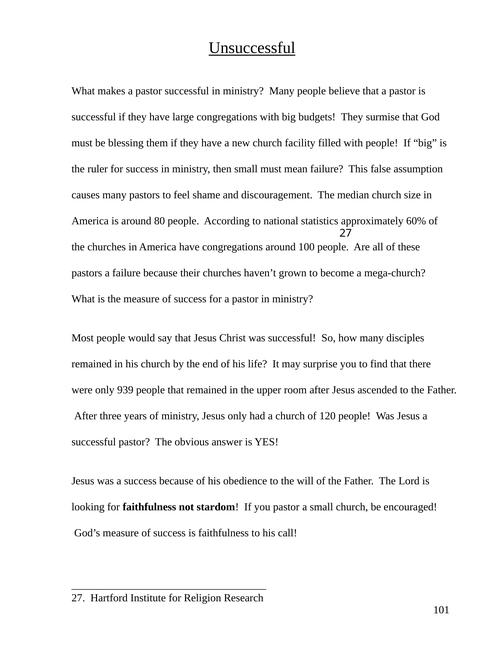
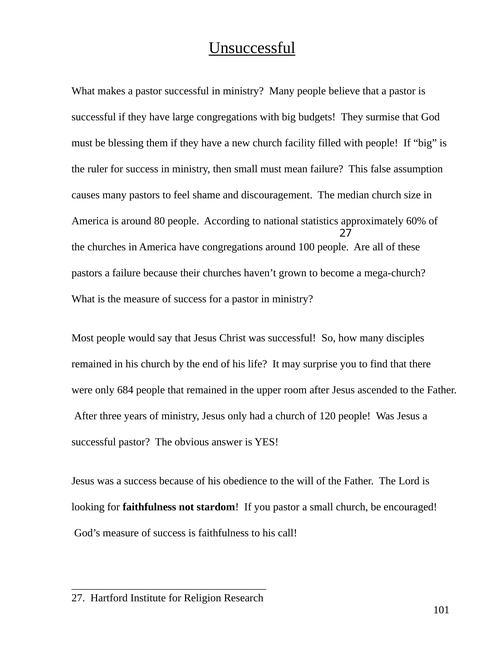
939: 939 -> 684 (125, 390)
